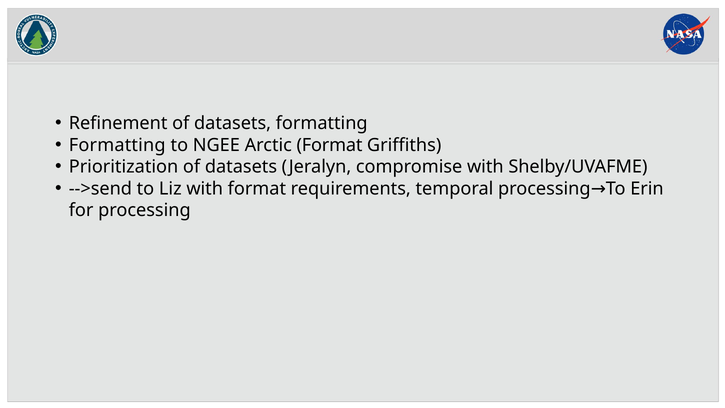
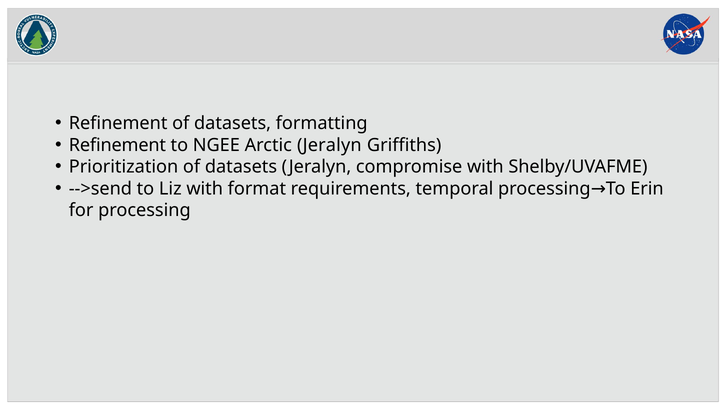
Formatting: Formatting -> Refinement (117, 145)
Arctic Format: Format -> Jeralyn (329, 145)
